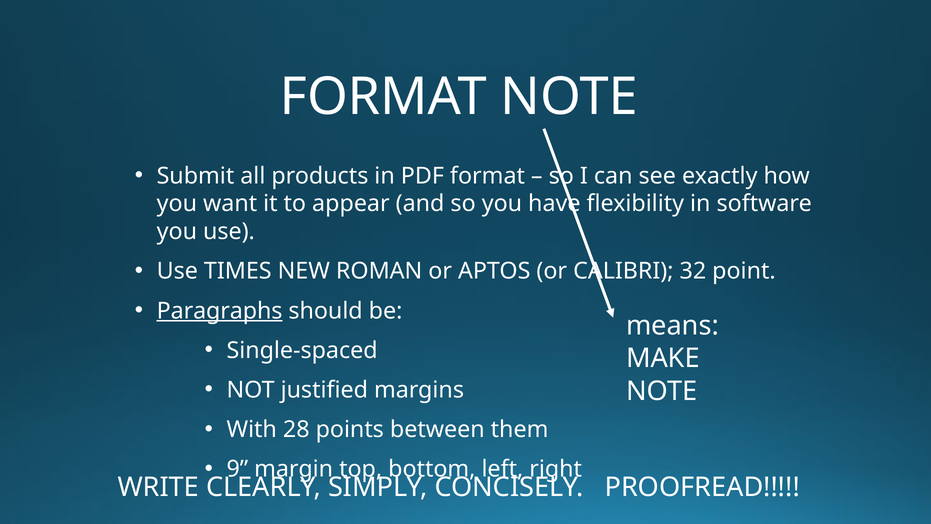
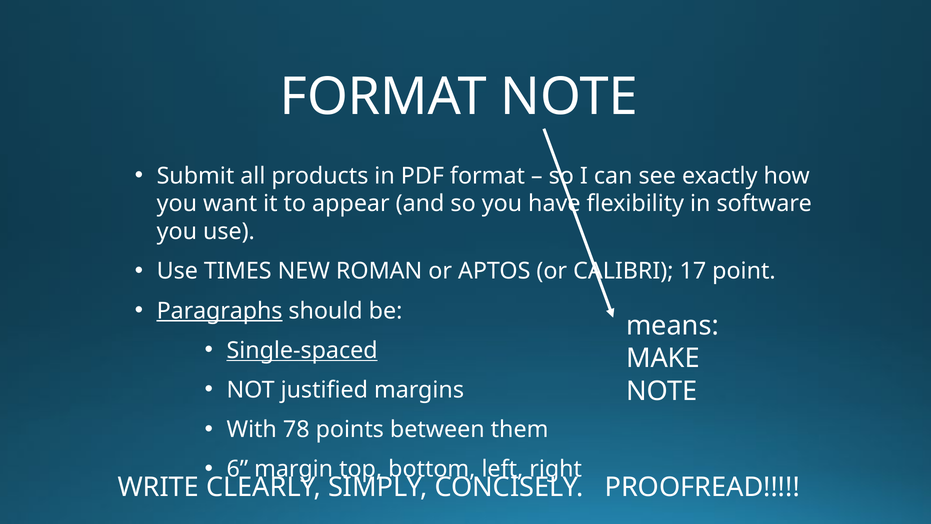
32: 32 -> 17 (693, 271)
Single-spaced underline: none -> present (302, 350)
28: 28 -> 78 (296, 429)
9: 9 -> 6 (237, 469)
